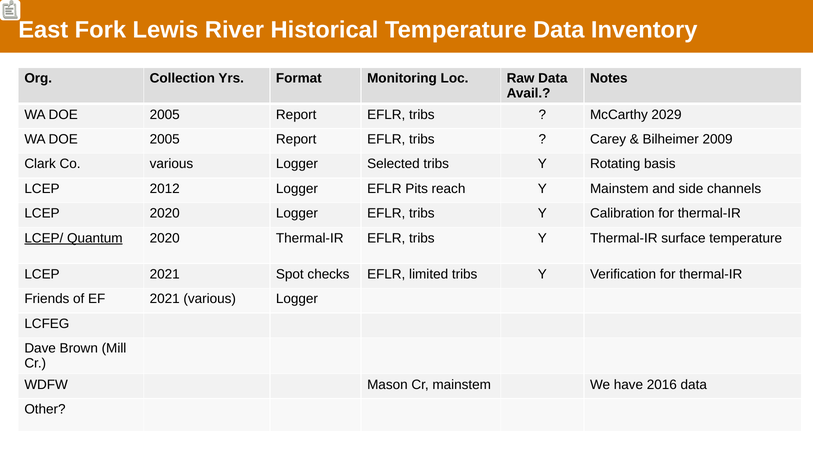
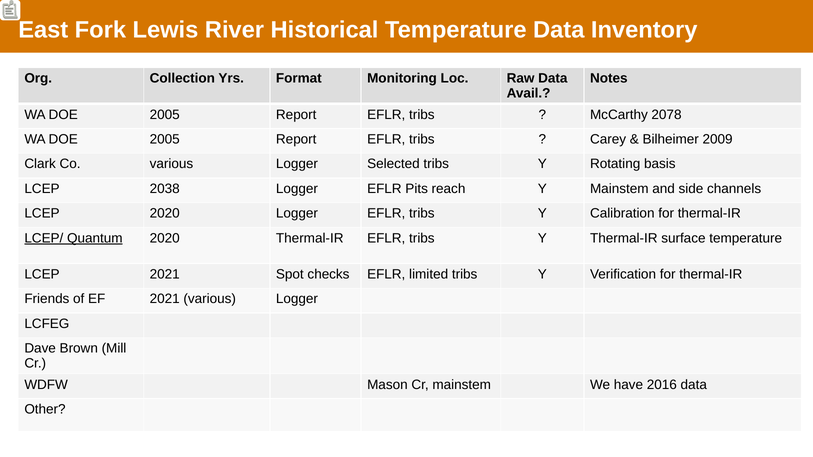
2029: 2029 -> 2078 (667, 115)
2012: 2012 -> 2038 (165, 189)
